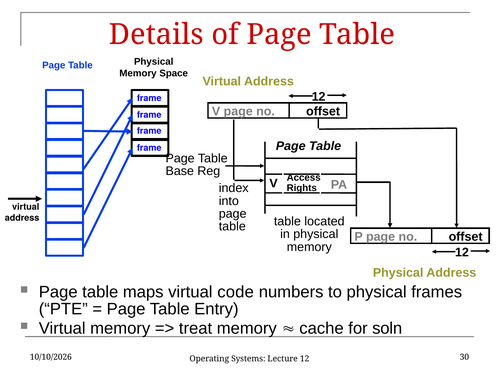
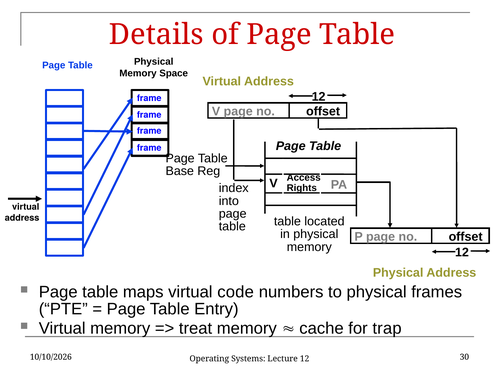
soln: soln -> trap (387, 329)
